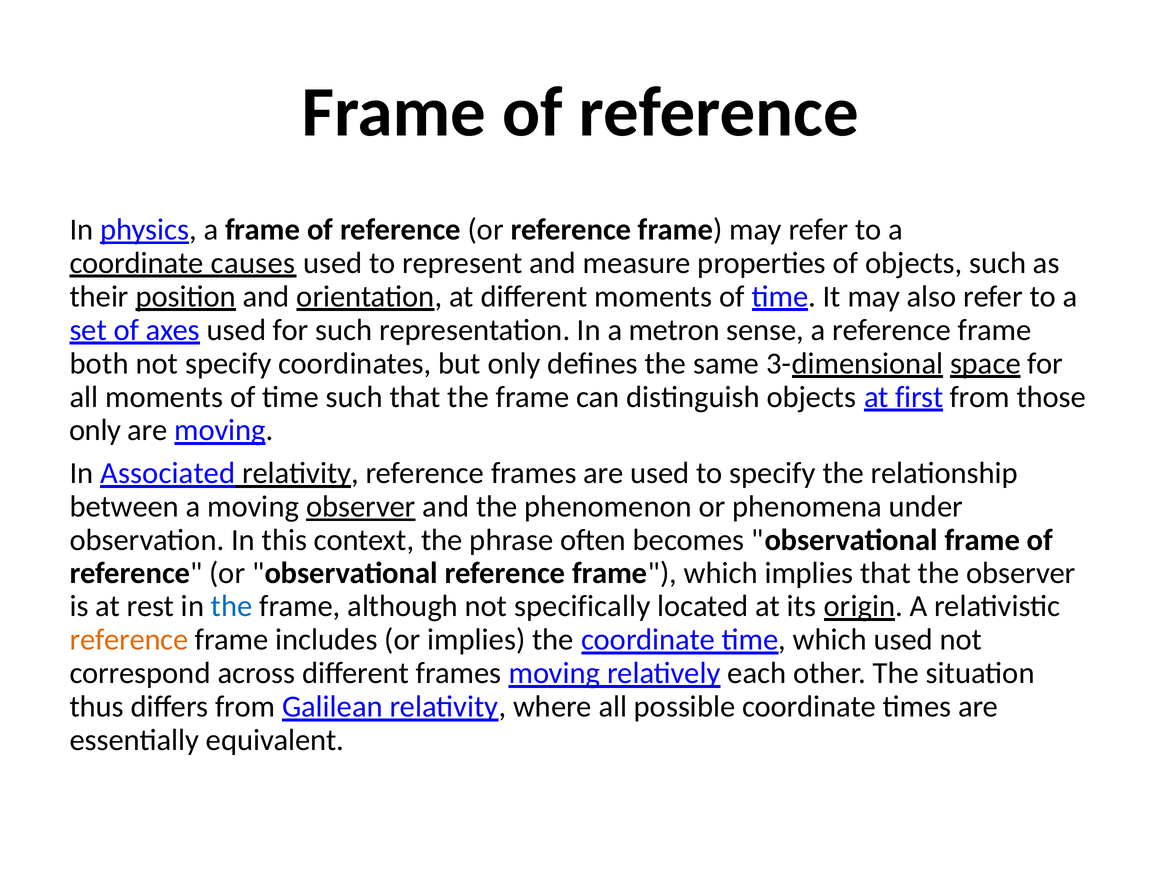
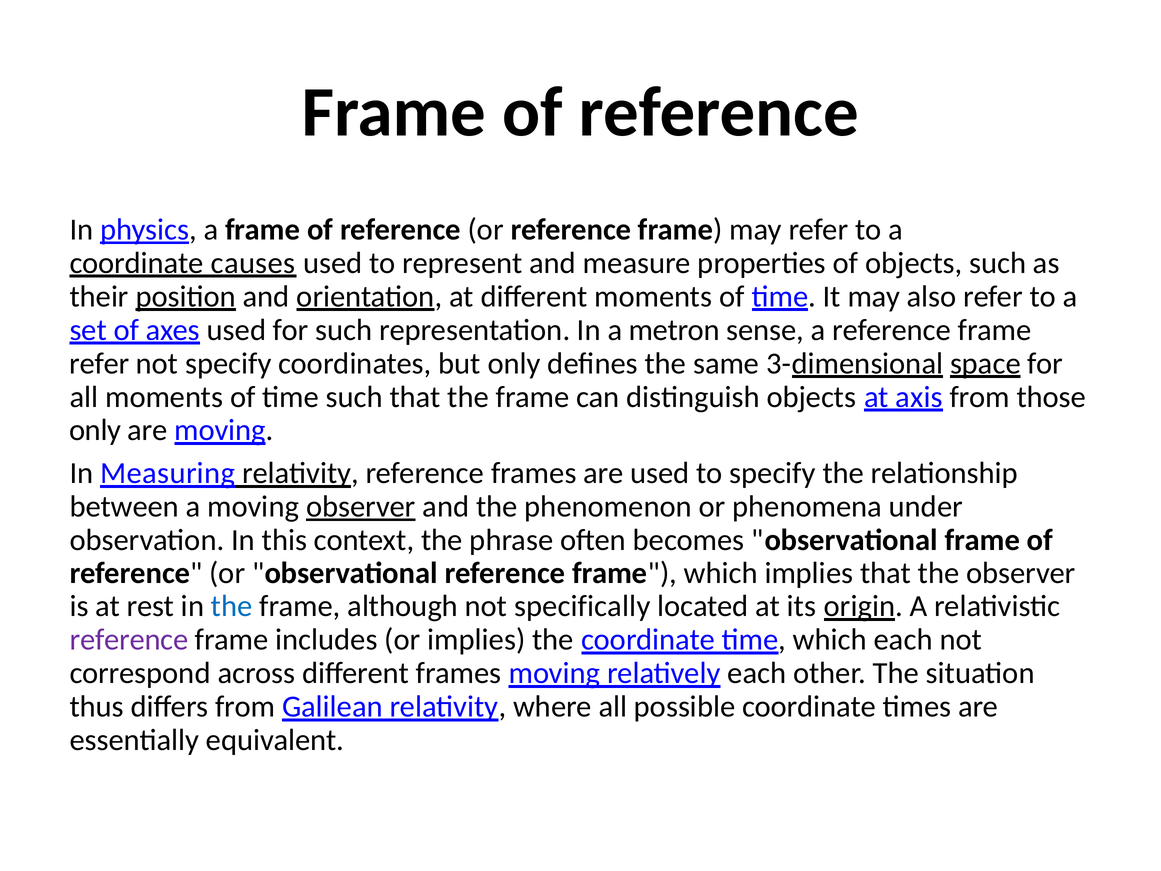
both: both -> refer (99, 363)
first: first -> axis (919, 397)
Associated: Associated -> Measuring (168, 473)
reference colour: orange -> purple (129, 640)
which used: used -> each (903, 640)
